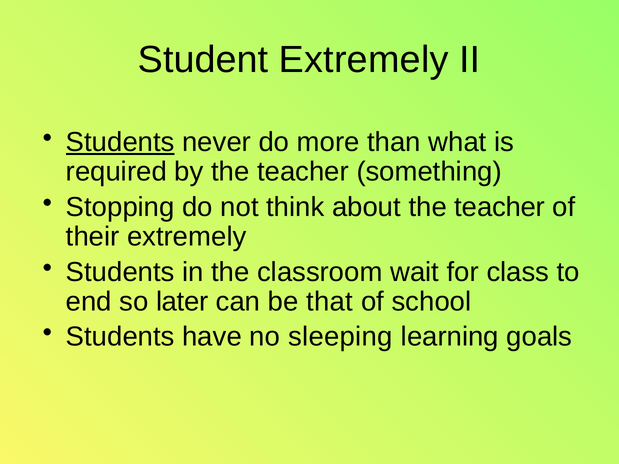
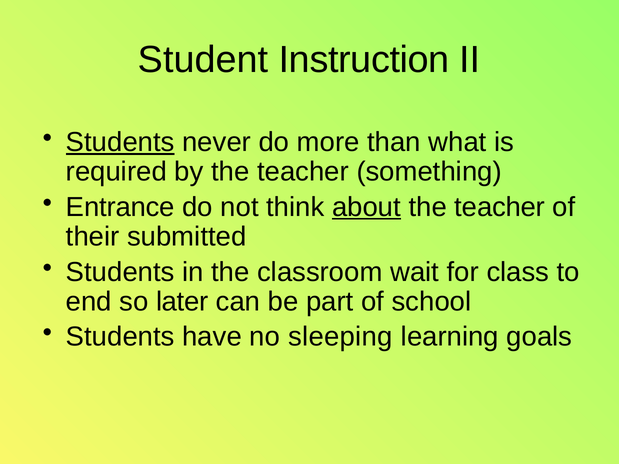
Student Extremely: Extremely -> Instruction (364, 60)
Stopping: Stopping -> Entrance (120, 207)
about underline: none -> present (366, 207)
their extremely: extremely -> submitted (187, 237)
that: that -> part (330, 302)
